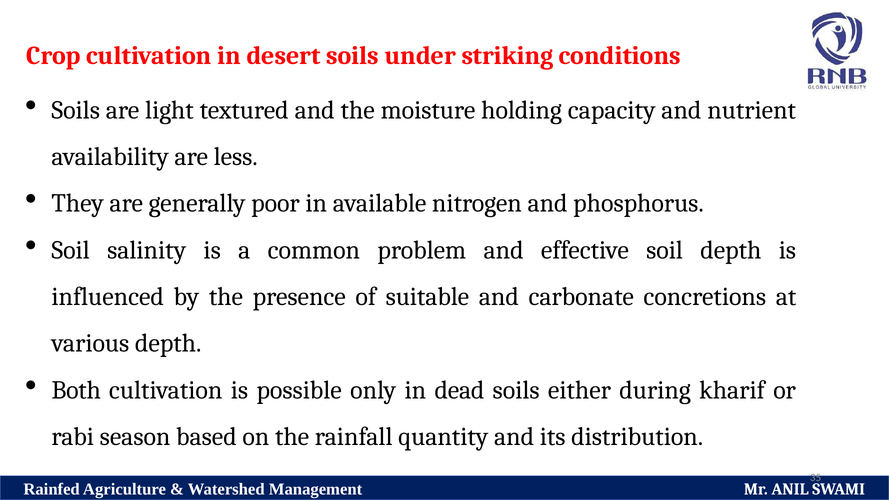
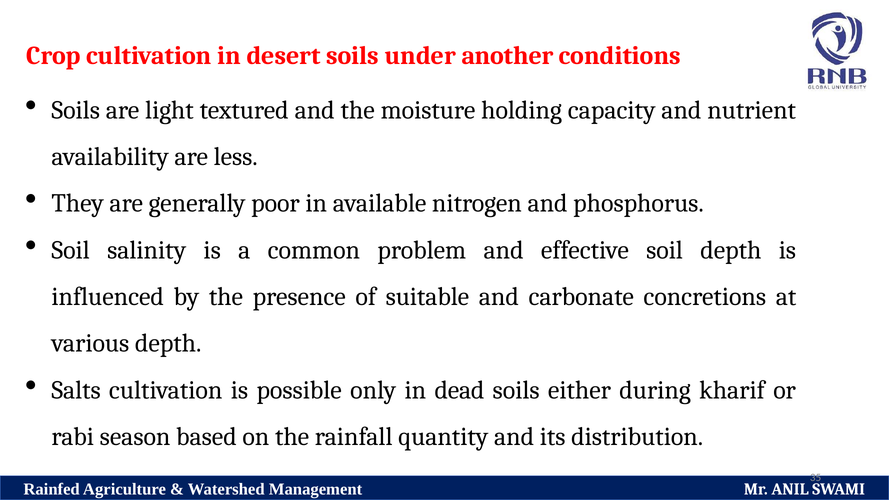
striking: striking -> another (508, 56)
Both: Both -> Salts (76, 390)
